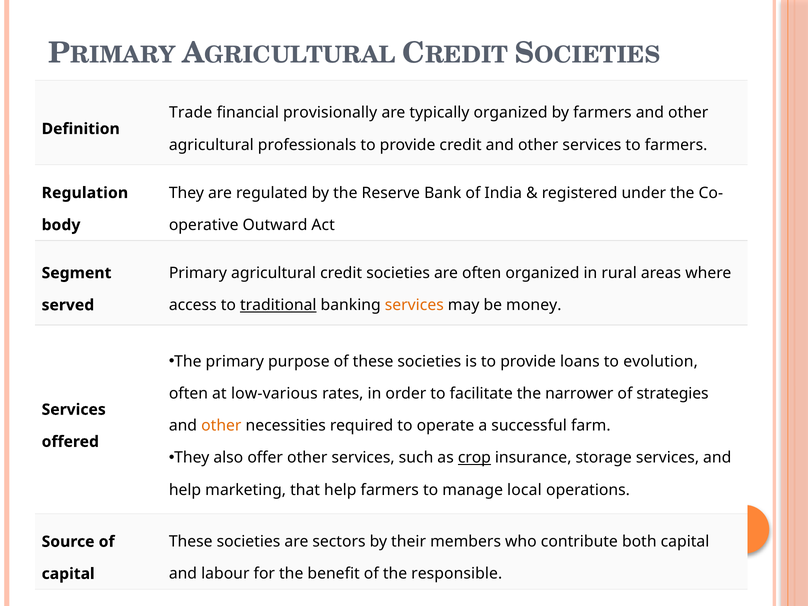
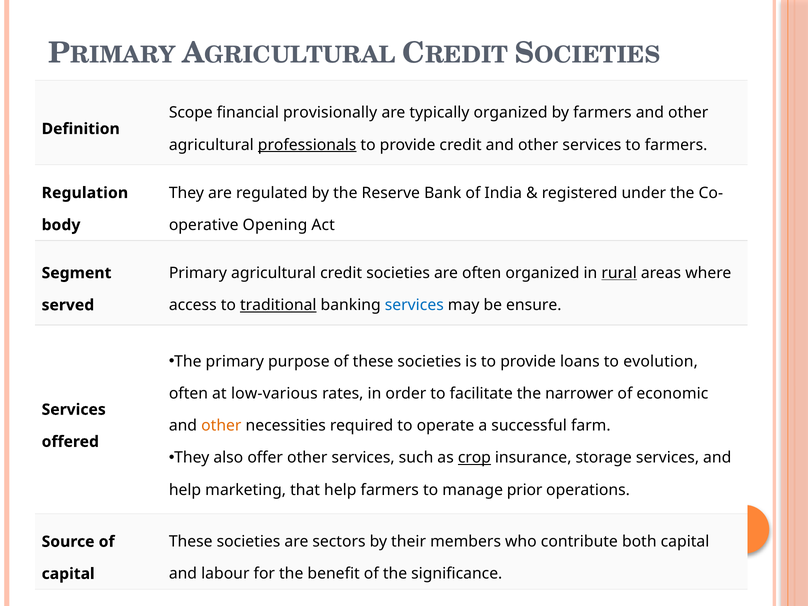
Trade: Trade -> Scope (191, 113)
professionals underline: none -> present (307, 145)
Outward: Outward -> Opening (275, 225)
rural underline: none -> present (619, 273)
services colour: orange -> blue (414, 305)
money: money -> ensure (534, 305)
strategies: strategies -> economic (672, 394)
local: local -> prior (525, 490)
responsible: responsible -> significance (457, 574)
